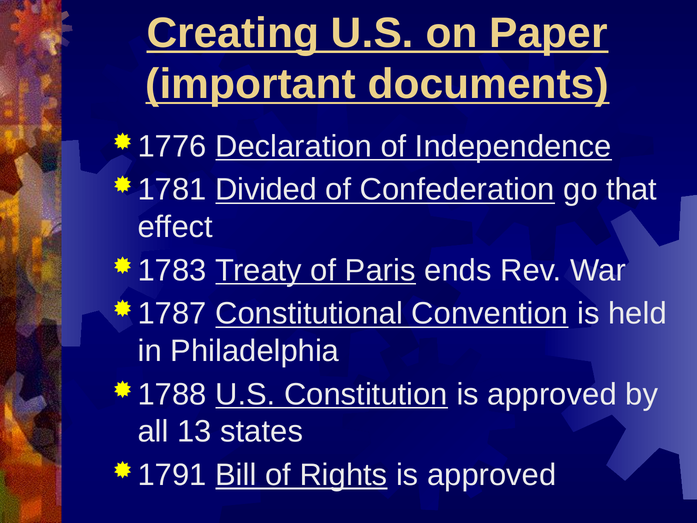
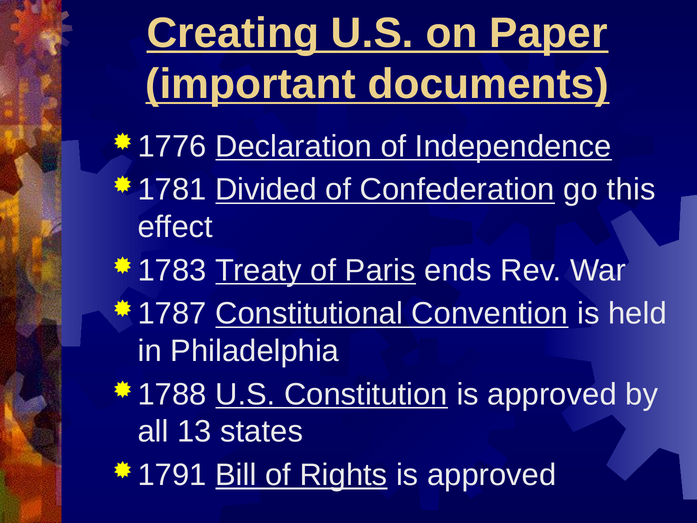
that: that -> this (631, 190)
